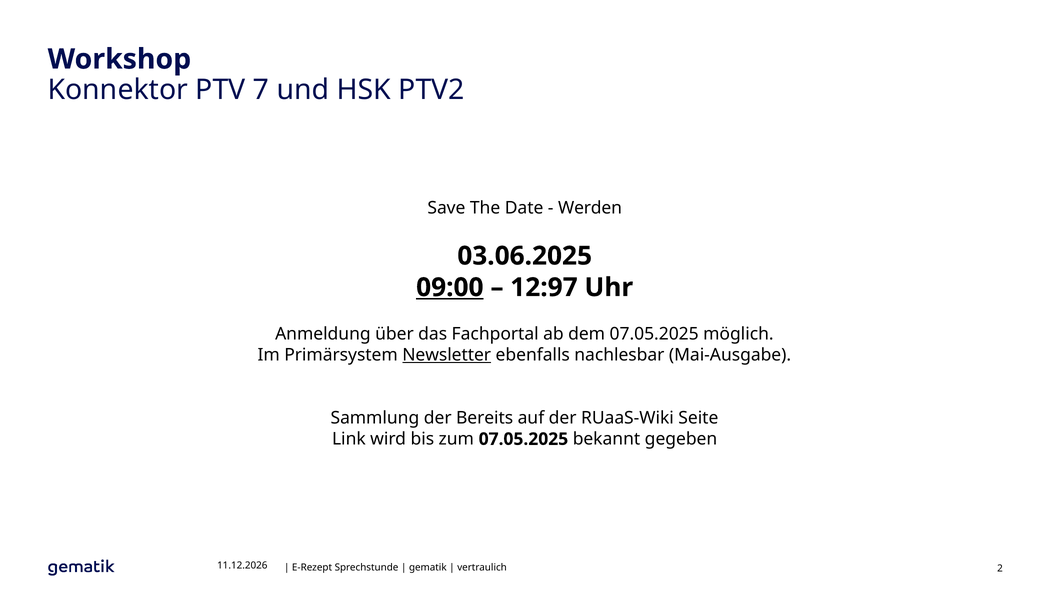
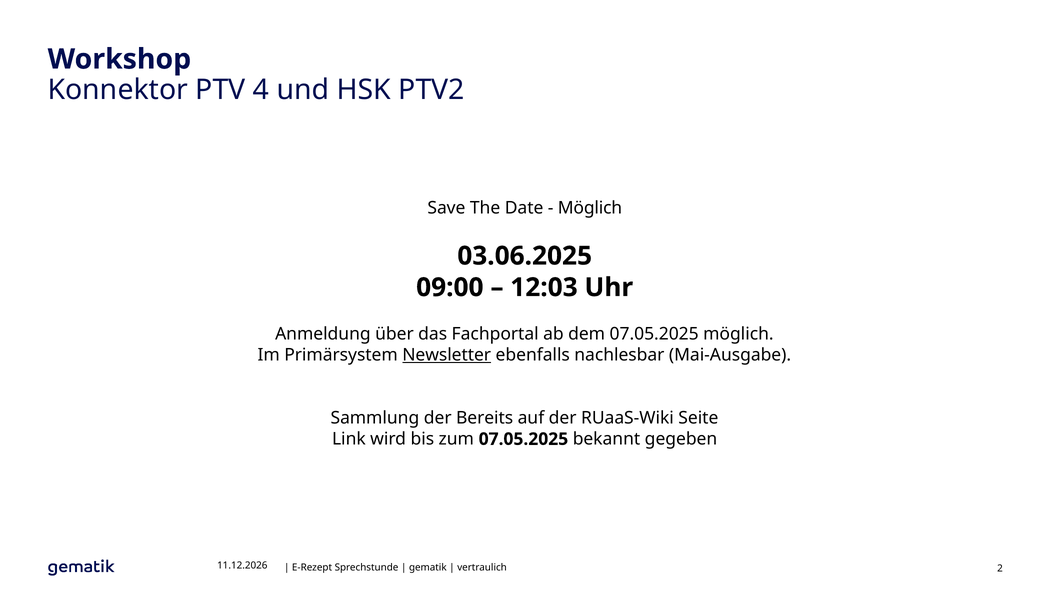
7: 7 -> 4 (261, 90)
Werden: Werden -> Möglich (590, 208)
09:00 underline: present -> none (450, 287)
12:97: 12:97 -> 12:03 (544, 287)
